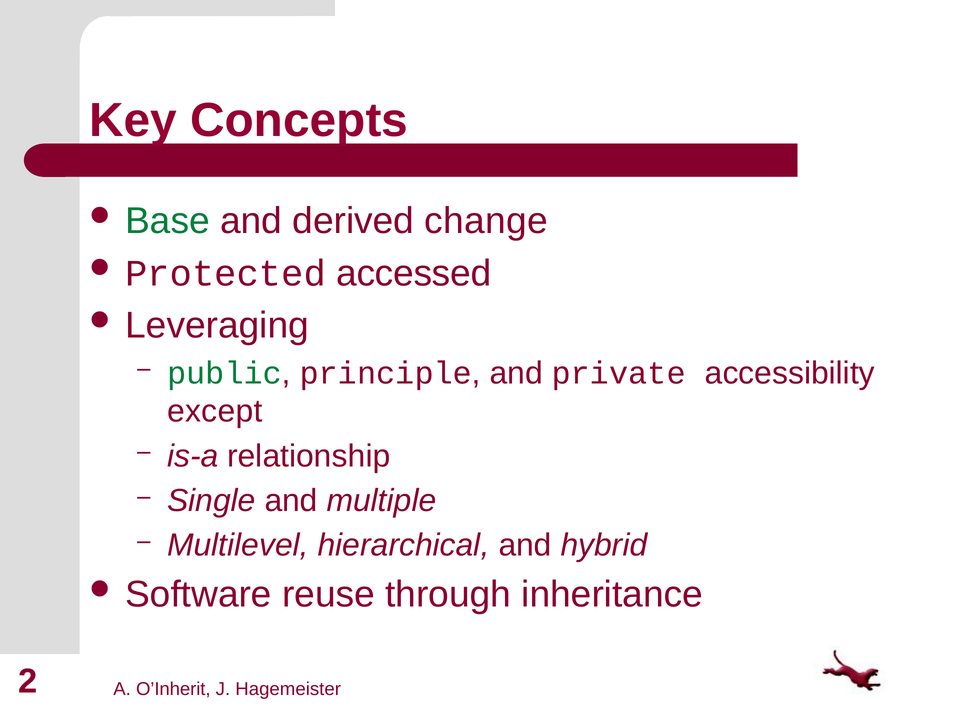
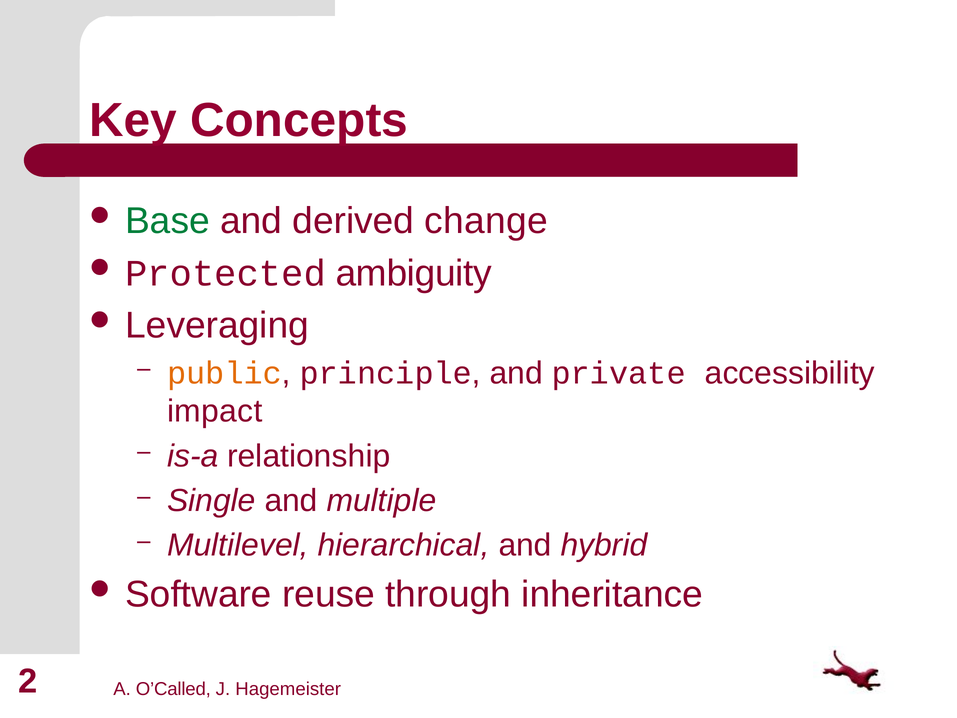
accessed: accessed -> ambiguity (414, 273)
public colour: green -> orange (225, 373)
except: except -> impact (215, 411)
O’Inherit: O’Inherit -> O’Called (173, 689)
